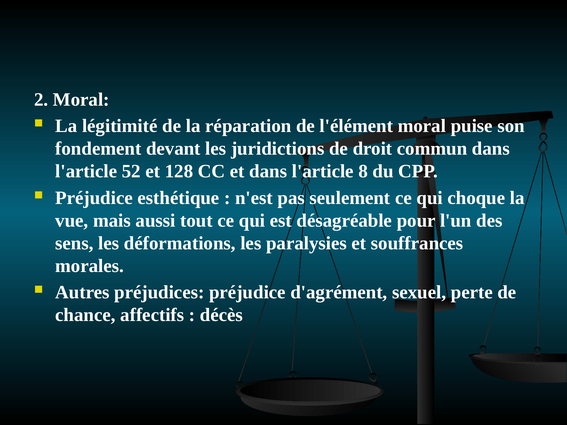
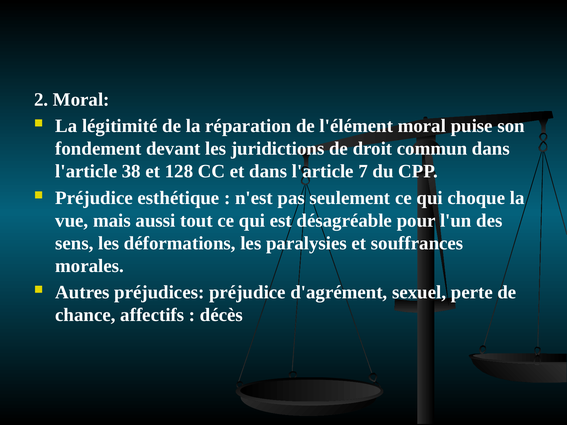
52: 52 -> 38 (131, 171)
8: 8 -> 7 (363, 171)
